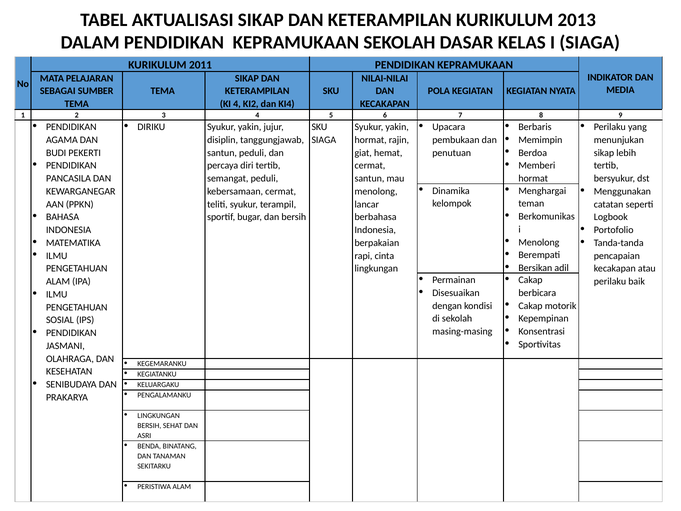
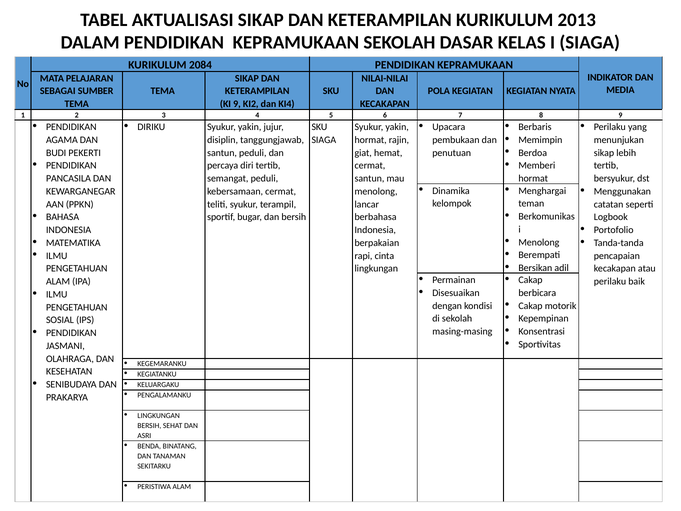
2011: 2011 -> 2084 (200, 65)
KI 4: 4 -> 9 (237, 104)
